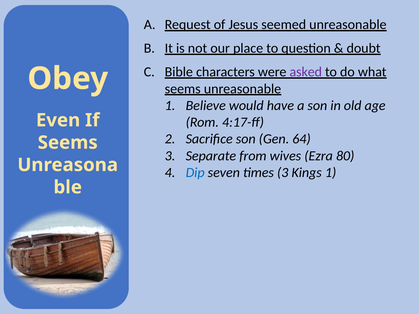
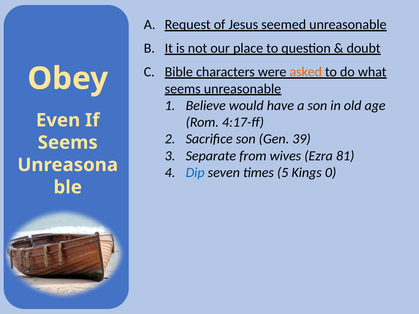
asked colour: purple -> orange (306, 72)
64: 64 -> 39 (302, 139)
80: 80 -> 81 (345, 156)
times 3: 3 -> 5 (283, 173)
Kings 1: 1 -> 0 (331, 173)
